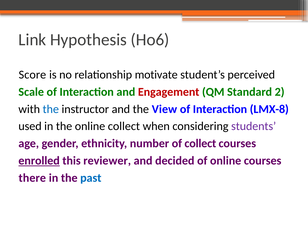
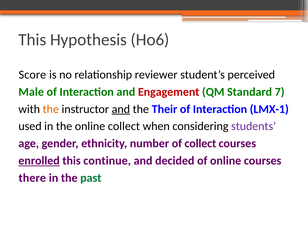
Link: Link -> This (32, 40)
motivate: motivate -> reviewer (156, 75)
Scale: Scale -> Male (31, 92)
2: 2 -> 7 (280, 92)
the colour: blue -> orange (51, 109)
and underline: none -> present (121, 109)
View: View -> Their (165, 109)
LMX-8: LMX-8 -> LMX-1 (269, 109)
reviewer: reviewer -> continue (107, 161)
past colour: blue -> green (91, 178)
